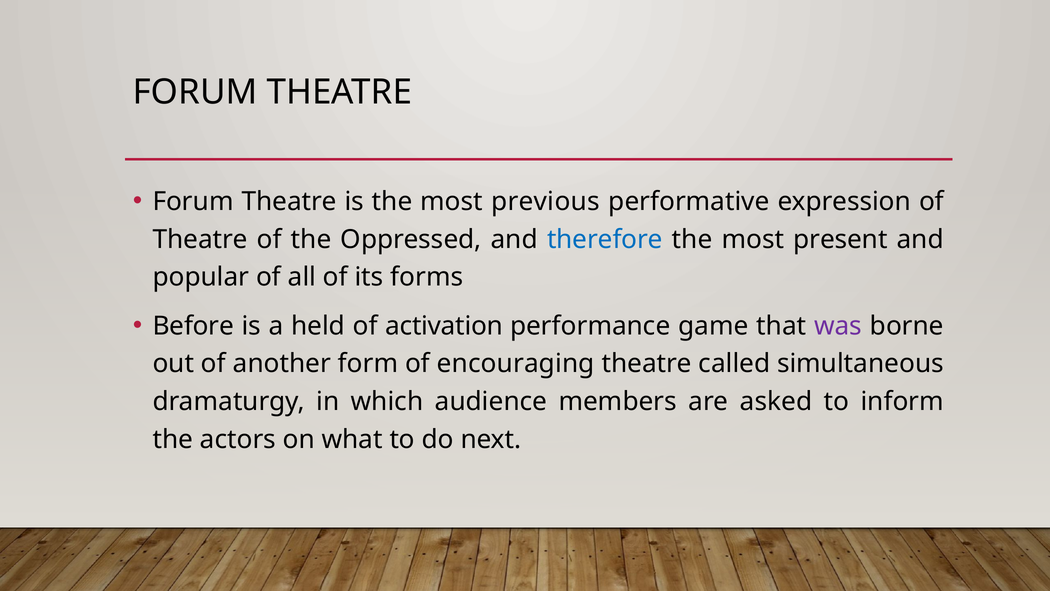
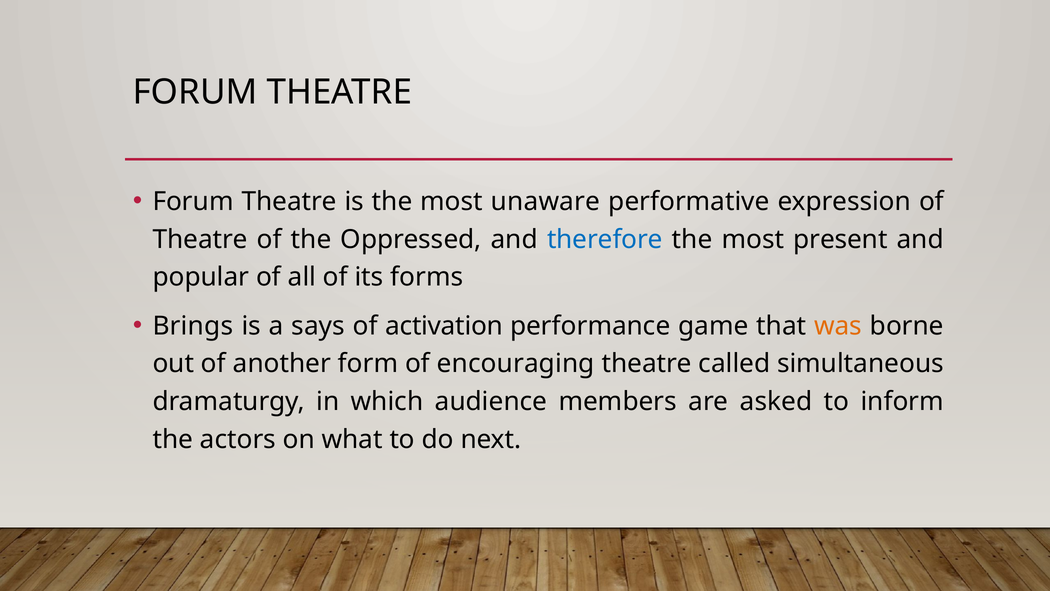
previous: previous -> unaware (546, 201)
Before: Before -> Brings (193, 326)
held: held -> says (318, 326)
was colour: purple -> orange (838, 326)
